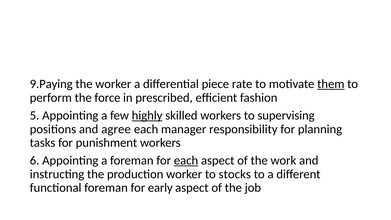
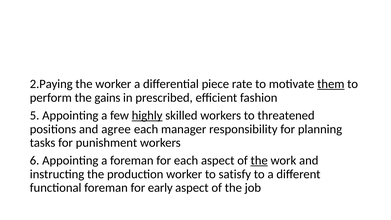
9.Paying: 9.Paying -> 2.Paying (51, 84)
force: force -> gains (107, 98)
supervising: supervising -> threatened (286, 115)
each underline: present -> none (186, 160)
the underline: none -> present (259, 160)
stocks: stocks -> satisfy (235, 174)
